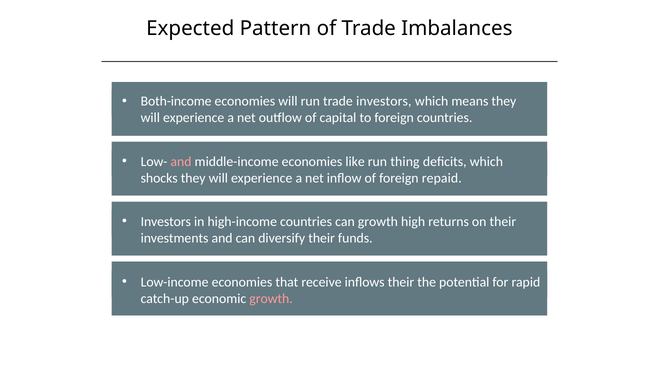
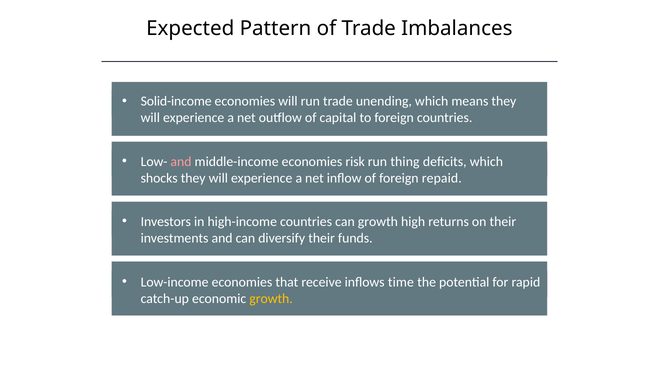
Both-income: Both-income -> Solid-income (176, 101)
trade investors: investors -> unending (384, 101)
like: like -> risk (355, 162)
inflows their: their -> time (401, 282)
growth colour: pink -> yellow (271, 298)
